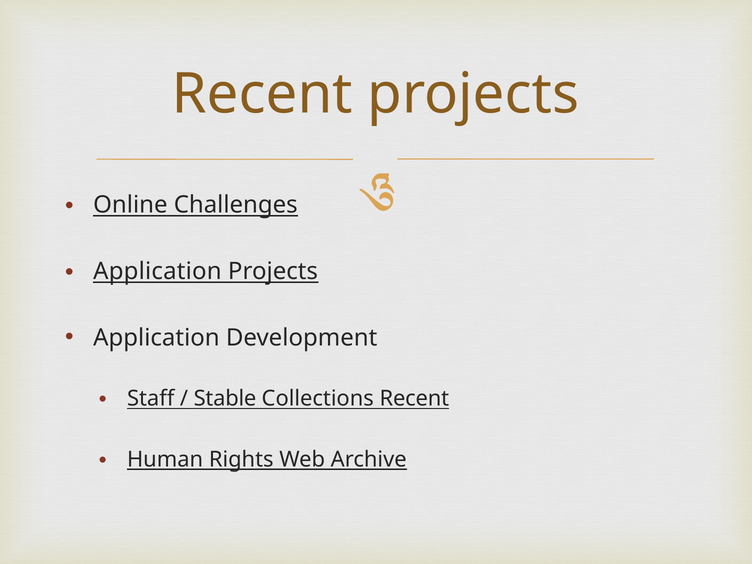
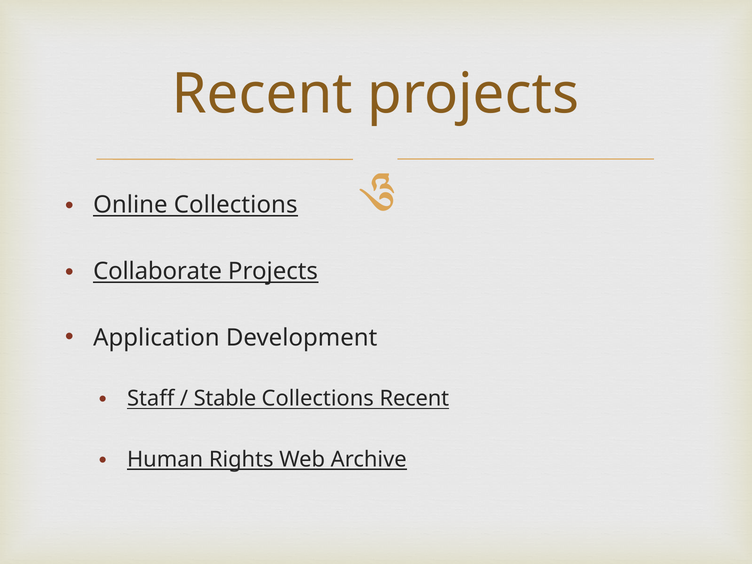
Online Challenges: Challenges -> Collections (236, 205)
Application: Application -> Collaborate (158, 271)
